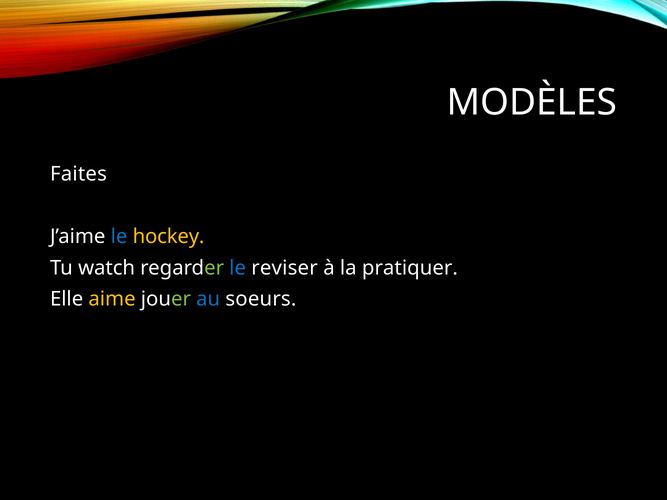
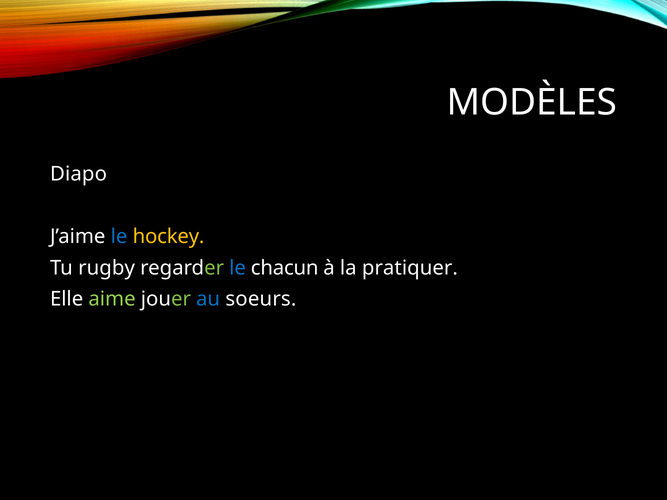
Faites: Faites -> Diapo (79, 174)
watch: watch -> rugby (107, 268)
reviser: reviser -> chacun (285, 268)
aime colour: yellow -> light green (112, 299)
